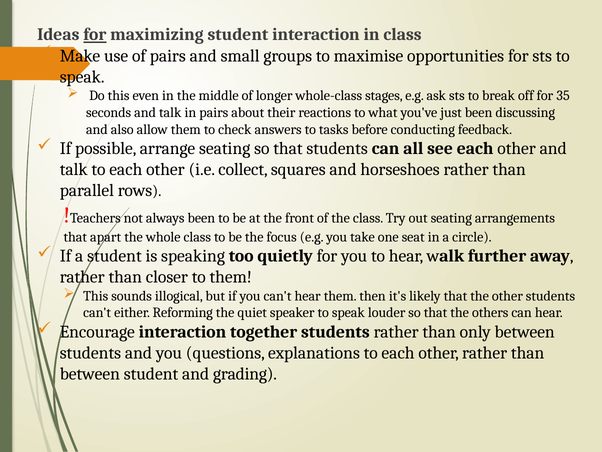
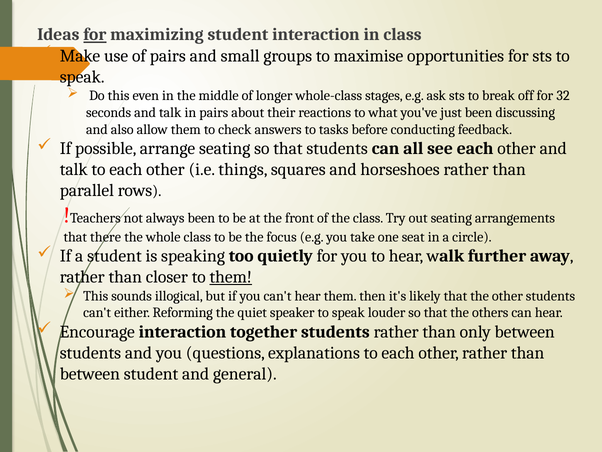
35: 35 -> 32 (563, 95)
collect: collect -> things (243, 169)
apart: apart -> there (106, 237)
them underline: none -> present (231, 277)
grading: grading -> general (245, 374)
